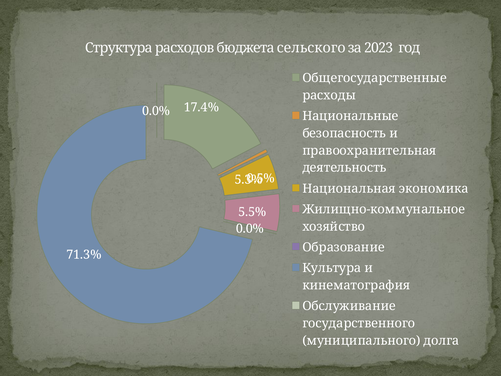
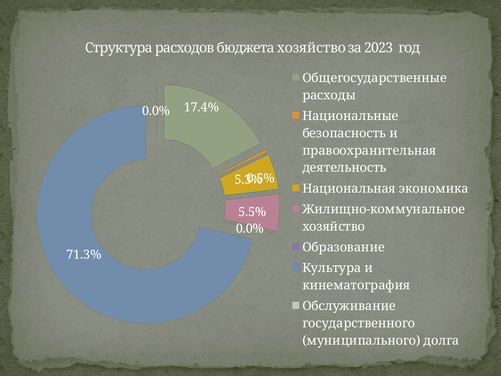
бюджета сельского: сельского -> хозяйство (311, 48)
